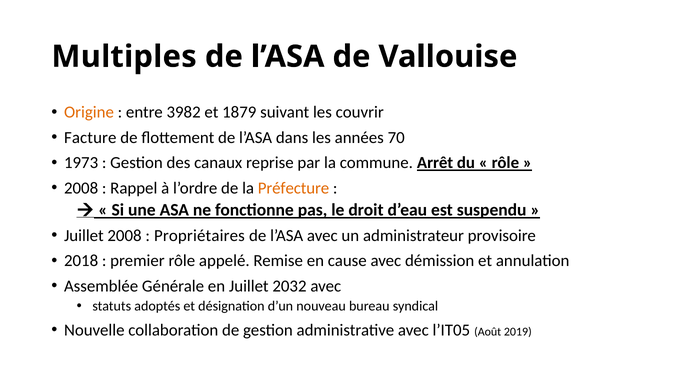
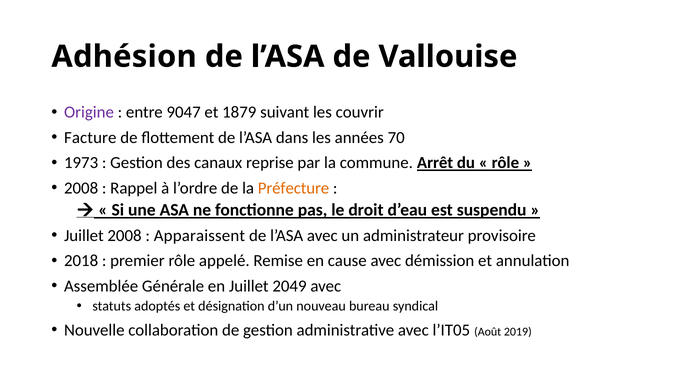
Multiples: Multiples -> Adhésion (124, 57)
Origine colour: orange -> purple (89, 112)
3982: 3982 -> 9047 (184, 112)
Propriétaires: Propriétaires -> Apparaissent (199, 236)
2032: 2032 -> 2049 (289, 286)
